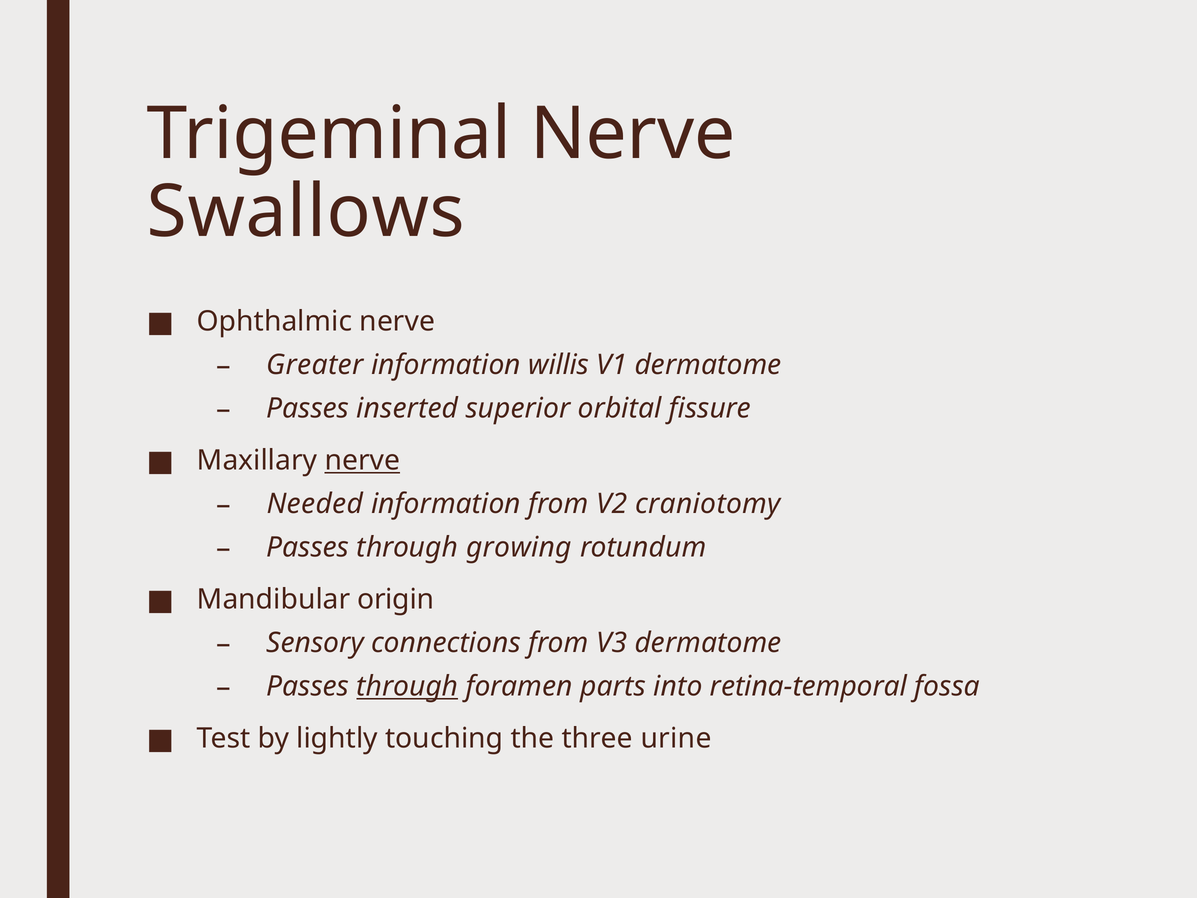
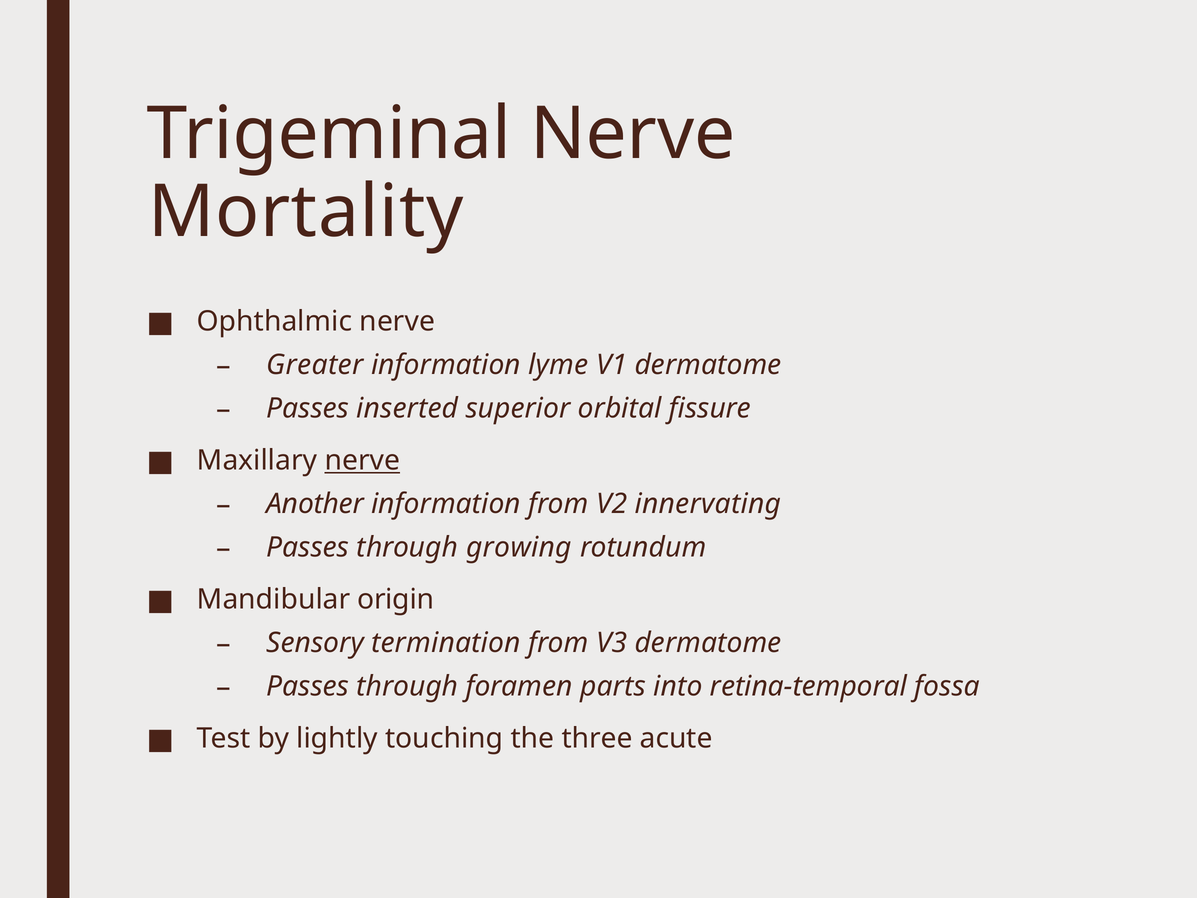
Swallows: Swallows -> Mortality (306, 212)
willis: willis -> lyme (558, 365)
Needed: Needed -> Another (315, 504)
craniotomy: craniotomy -> innervating (708, 504)
connections: connections -> termination (446, 643)
through underline: present -> none (407, 686)
urine: urine -> acute (676, 738)
